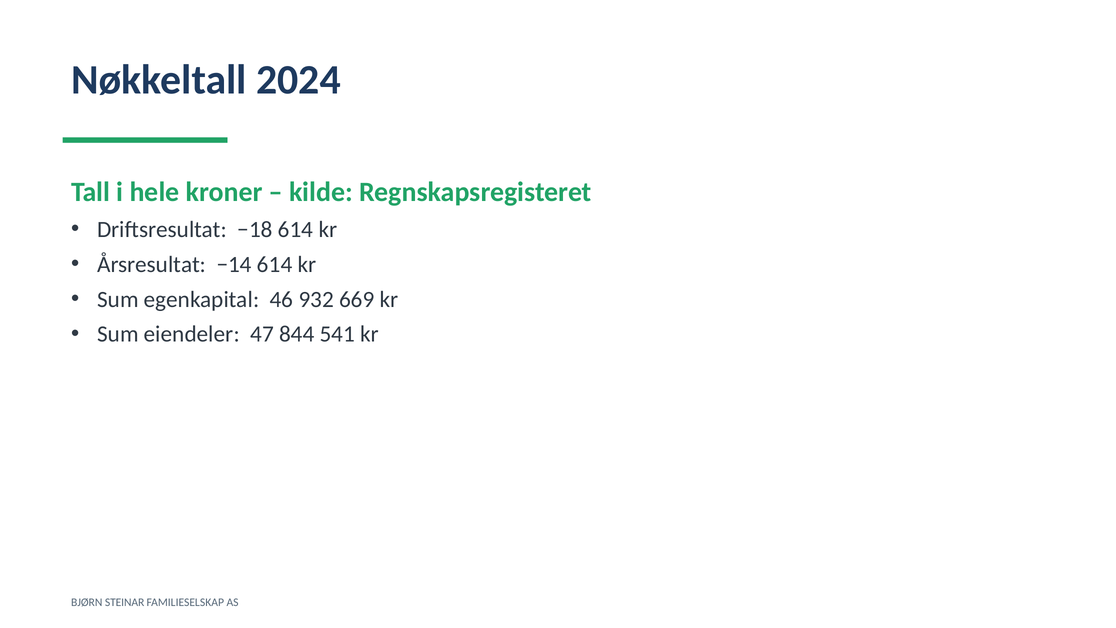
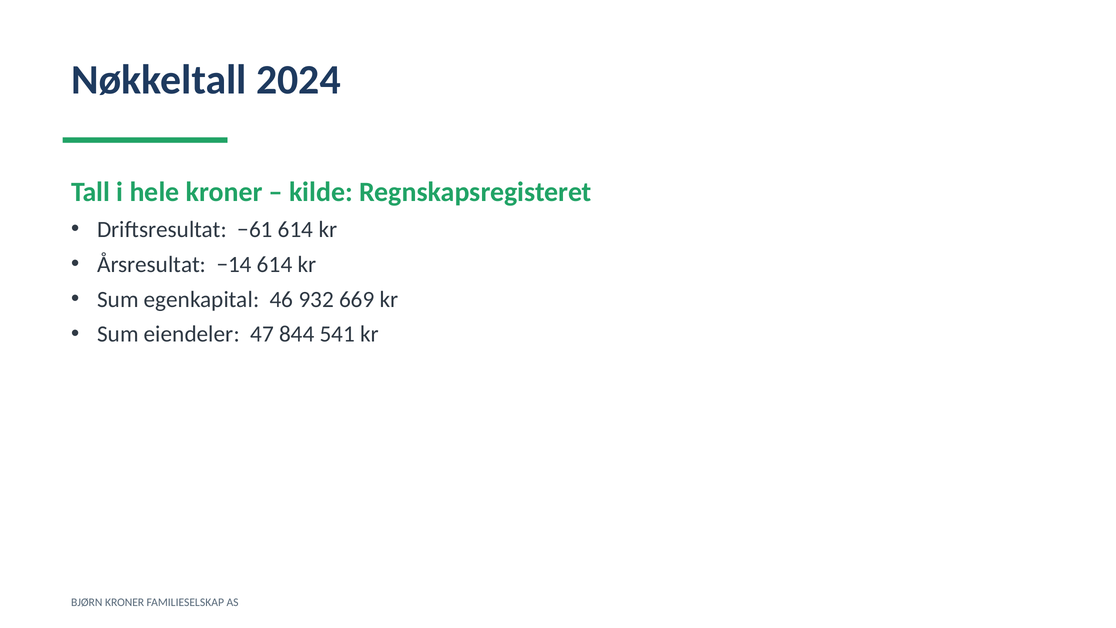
−18: −18 -> −61 (255, 229)
BJØRN STEINAR: STEINAR -> KRONER (125, 602)
